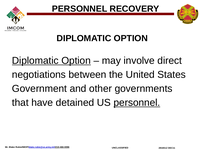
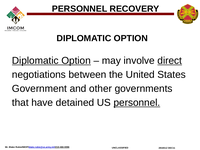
direct underline: none -> present (170, 61)
